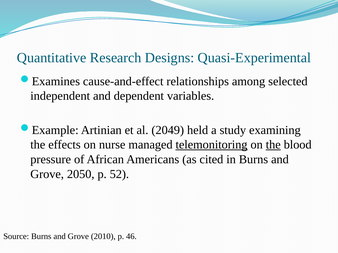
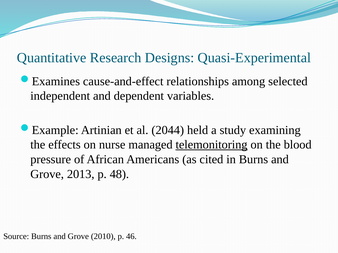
2049: 2049 -> 2044 (168, 130)
the underline: present -> none (273, 145)
2050: 2050 -> 2013 (81, 174)
52: 52 -> 48 (119, 174)
